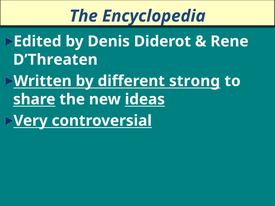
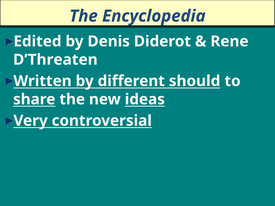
strong: strong -> should (195, 81)
